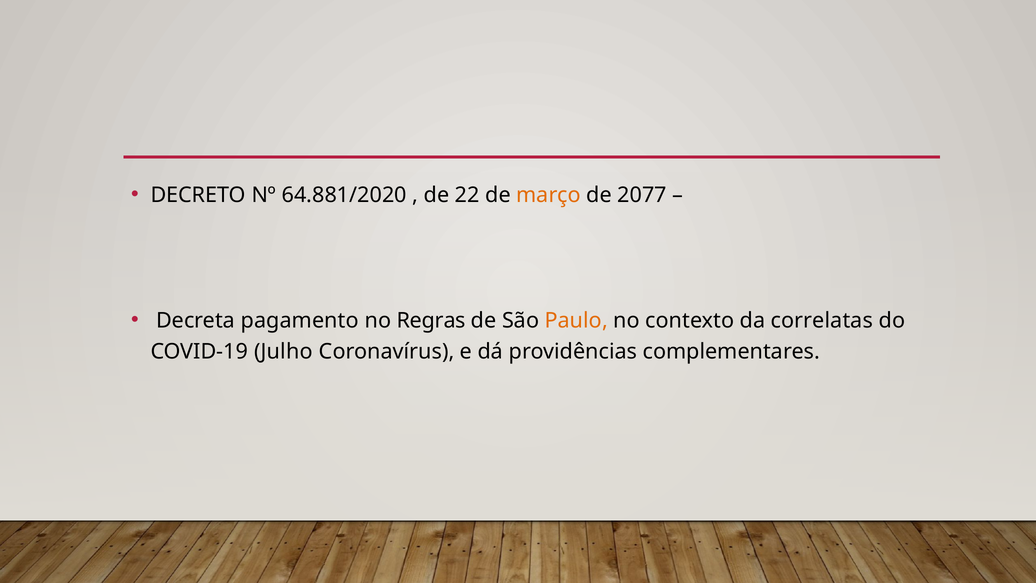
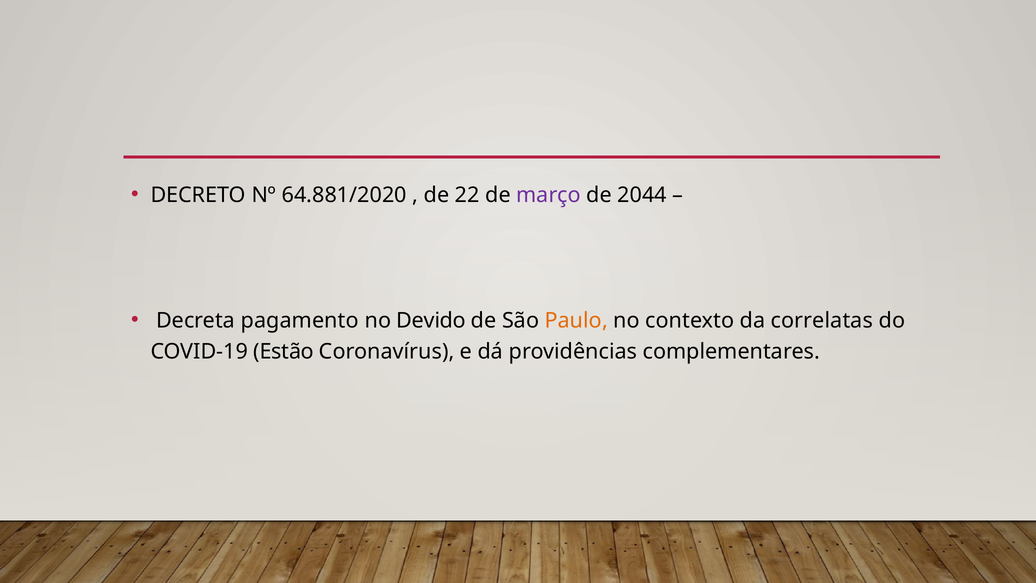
março colour: orange -> purple (549, 195)
2077: 2077 -> 2044 (642, 195)
Regras: Regras -> Devido (431, 320)
Julho: Julho -> Estão (284, 352)
